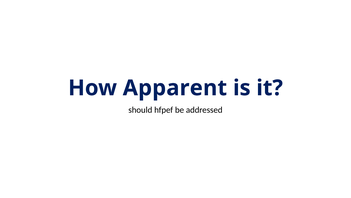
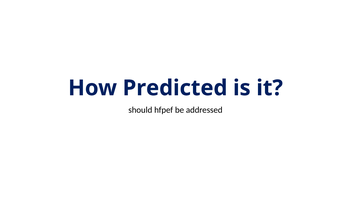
Apparent: Apparent -> Predicted (175, 88)
